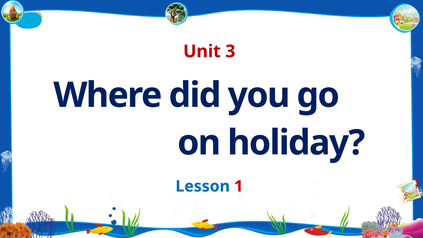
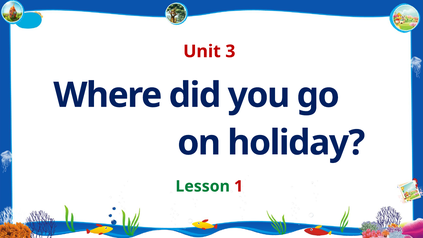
Lesson colour: blue -> green (203, 186)
